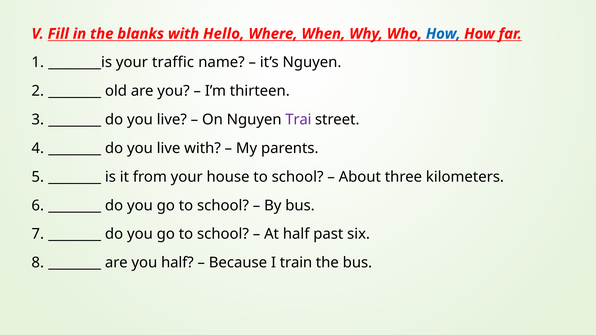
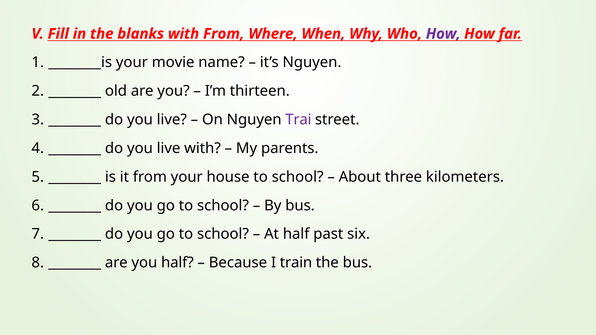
with Hello: Hello -> From (224, 34)
How colour: blue -> purple (443, 34)
traffic: traffic -> movie (173, 62)
